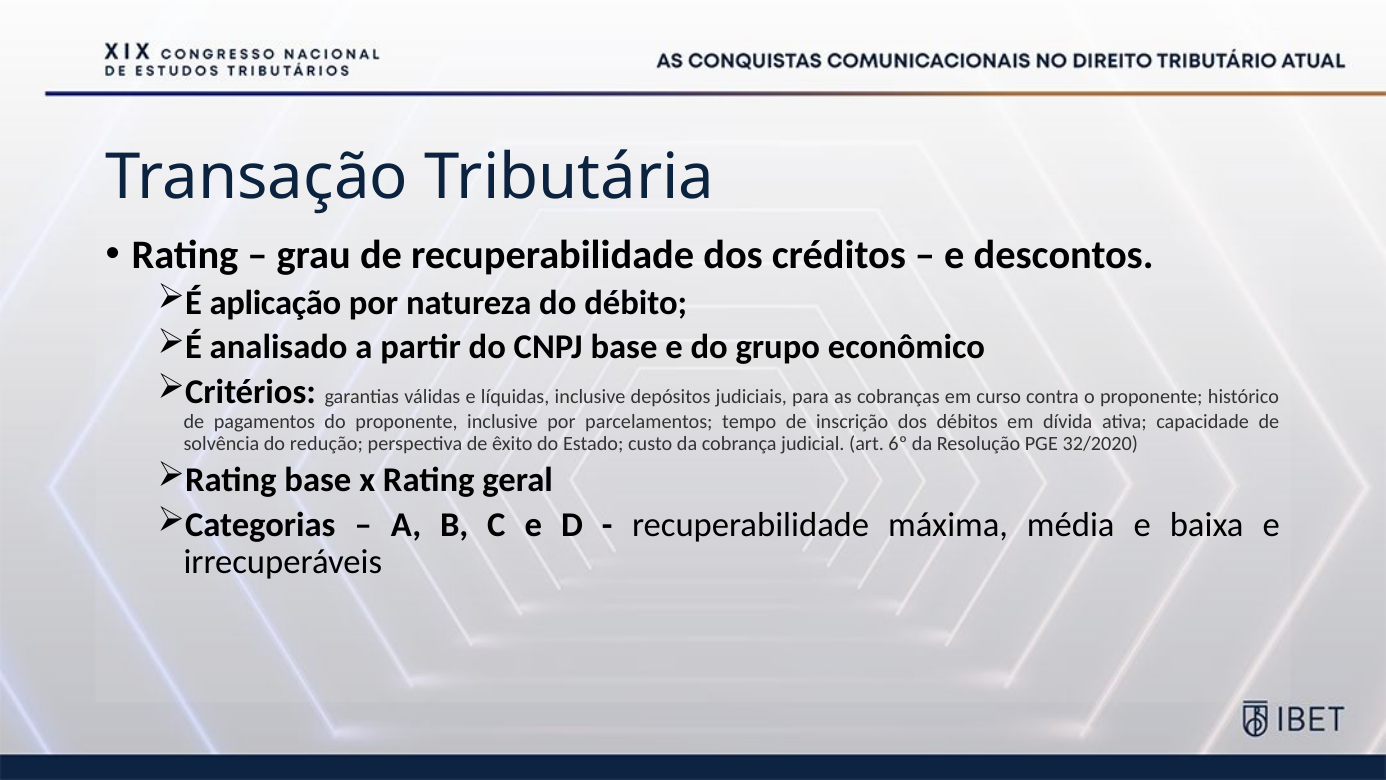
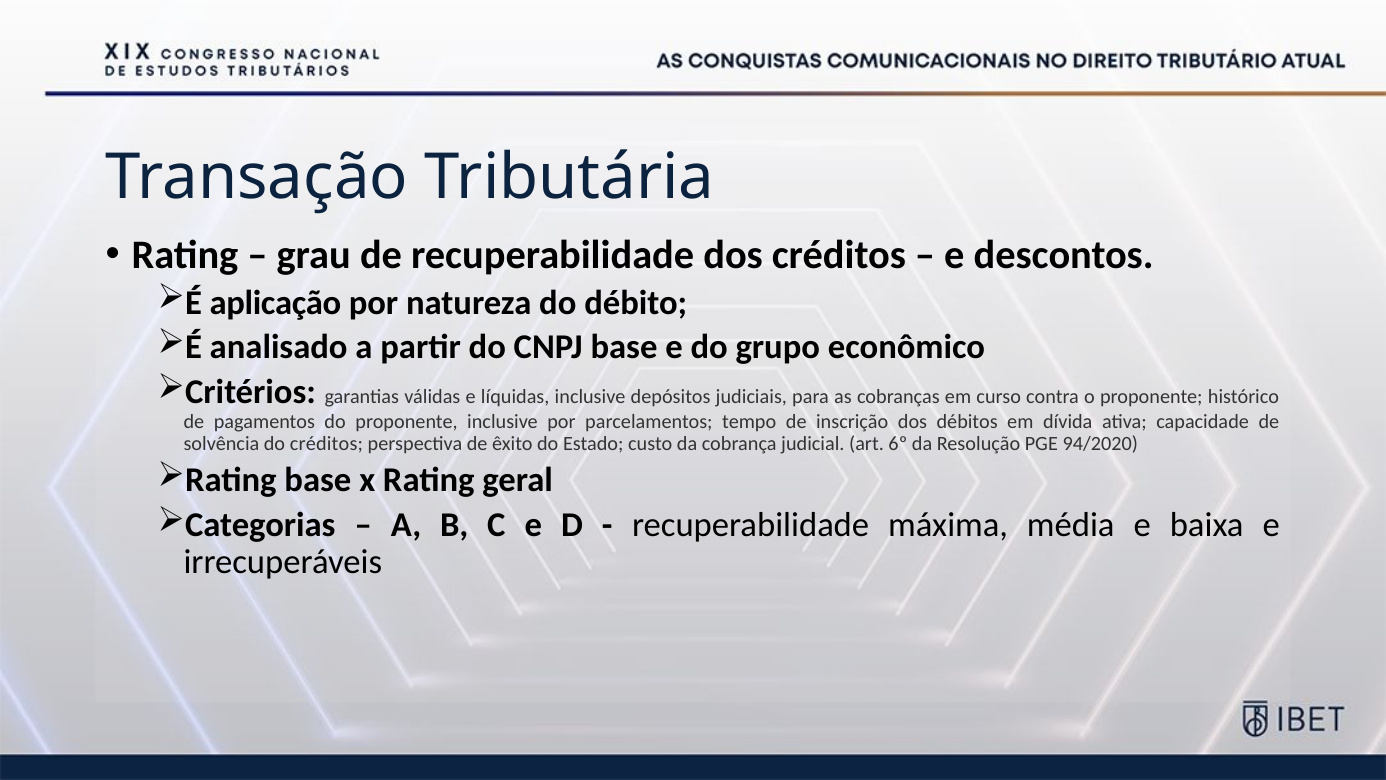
do redução: redução -> créditos (326, 443)
32/2020: 32/2020 -> 94/2020 (1100, 443)
